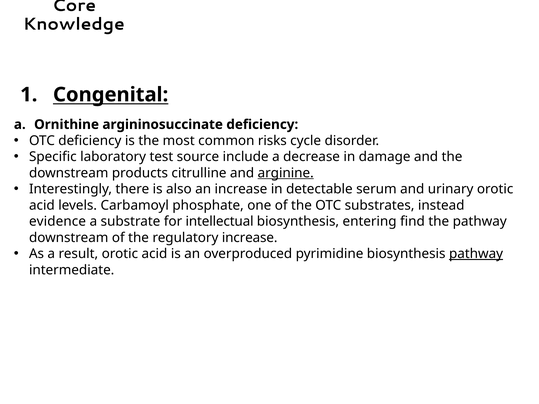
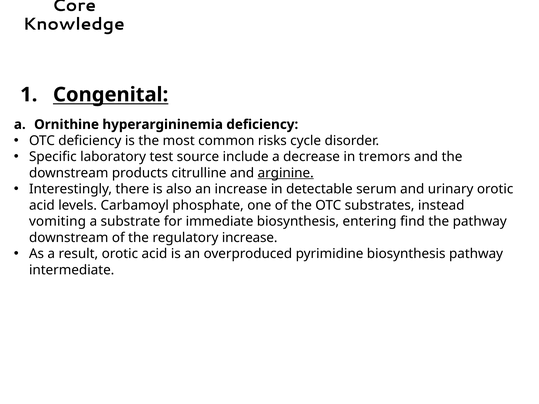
argininosuccinate: argininosuccinate -> hyperargininemia (163, 125)
damage: damage -> tremors (385, 157)
evidence: evidence -> vomiting (57, 222)
intellectual: intellectual -> immediate (220, 222)
pathway underline: present -> none (476, 254)
